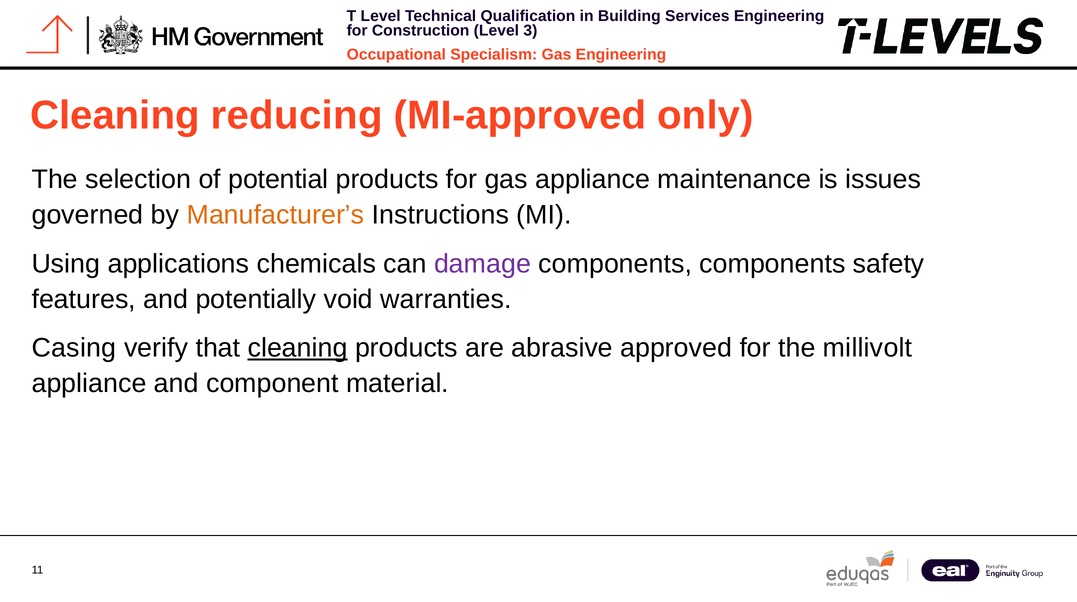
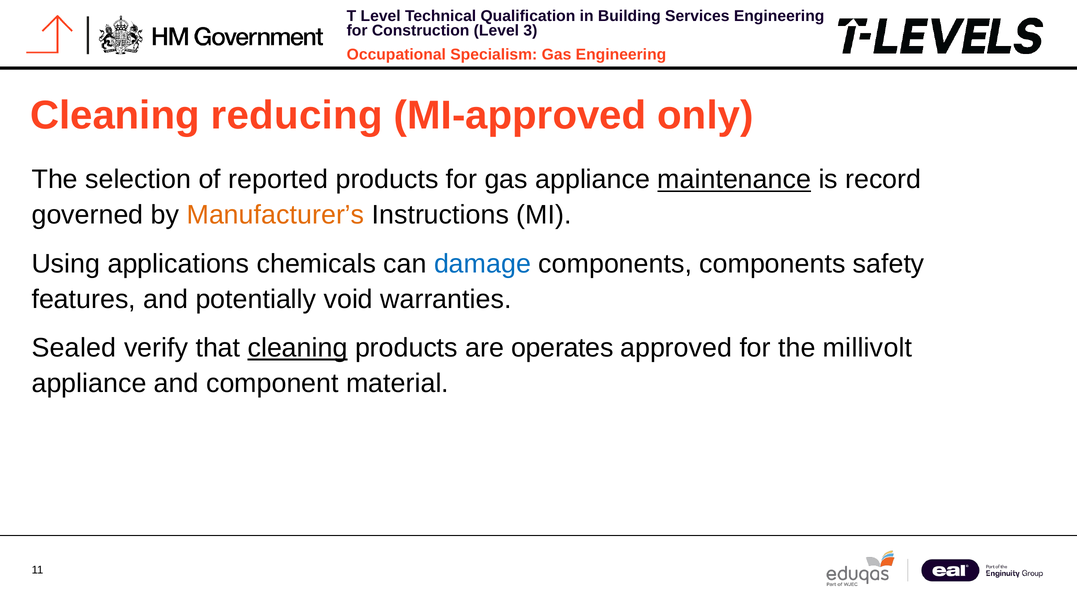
potential: potential -> reported (278, 180)
maintenance underline: none -> present (734, 180)
issues: issues -> record (883, 180)
damage colour: purple -> blue (483, 264)
Casing: Casing -> Sealed (74, 348)
abrasive: abrasive -> operates (562, 348)
